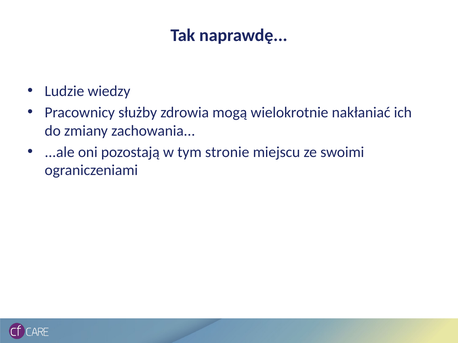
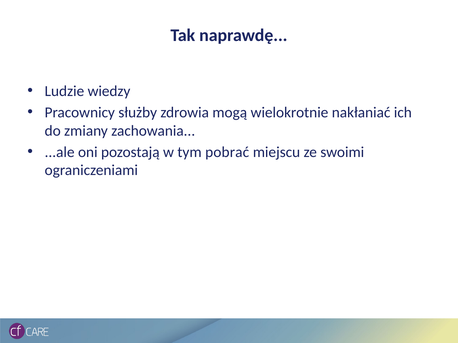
stronie: stronie -> pobrać (227, 152)
